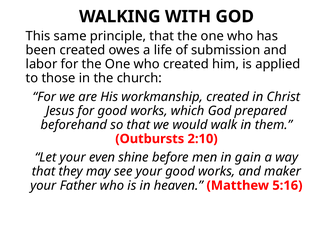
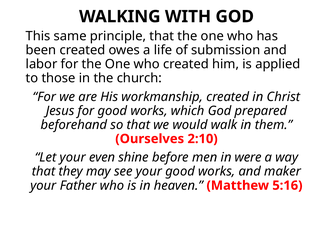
Outbursts: Outbursts -> Ourselves (150, 139)
gain: gain -> were (248, 157)
